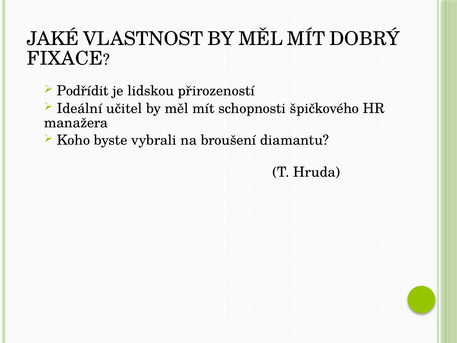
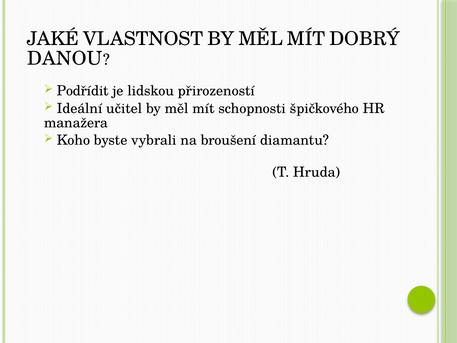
FIXACE: FIXACE -> DANOU (65, 59)
